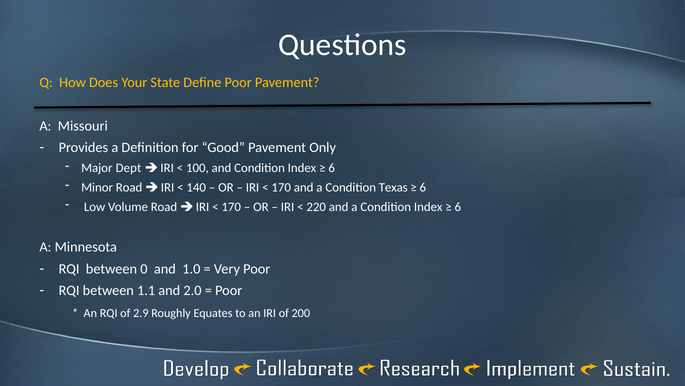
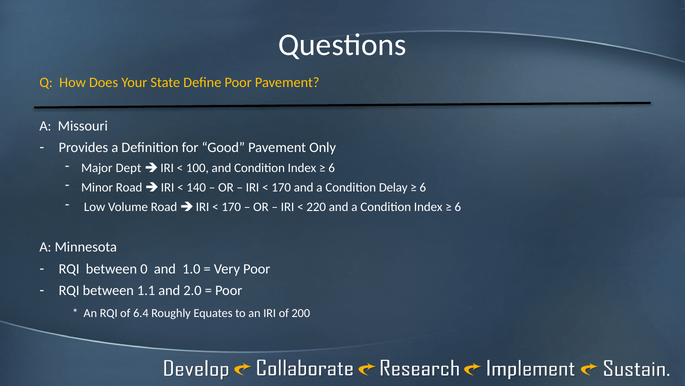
Texas: Texas -> Delay (393, 187)
2.9: 2.9 -> 6.4 (141, 313)
